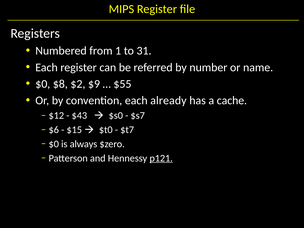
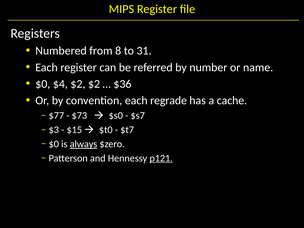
1: 1 -> 8 (118, 51)
$8: $8 -> $4 (60, 84)
$2 $9: $9 -> $2 (94, 84)
$55: $55 -> $36 (122, 84)
already: already -> regrade (169, 101)
$12: $12 -> $77 (56, 116)
$43: $43 -> $73 (79, 116)
$6: $6 -> $3 (54, 130)
always underline: none -> present (84, 144)
